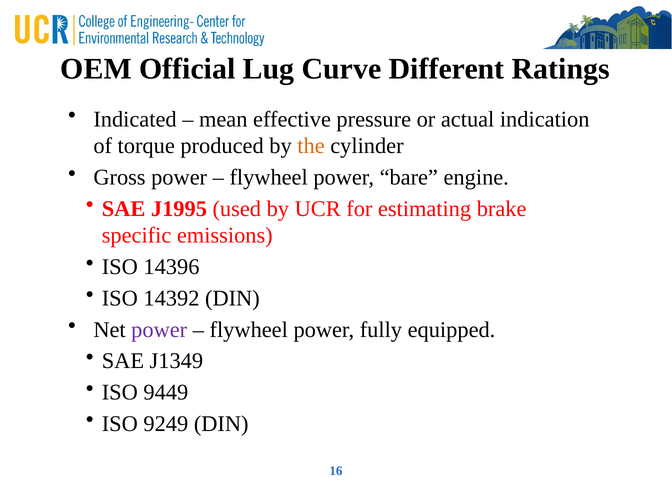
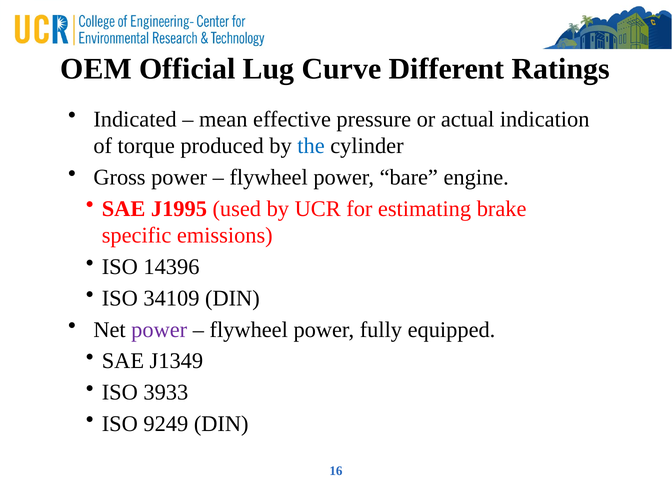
the colour: orange -> blue (311, 146)
14392: 14392 -> 34109 (171, 298)
9449: 9449 -> 3933 (166, 392)
